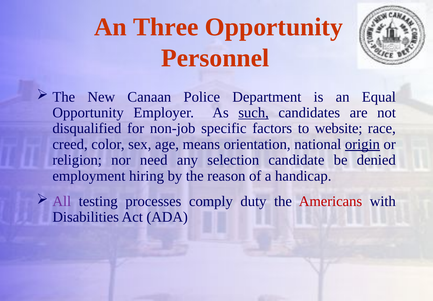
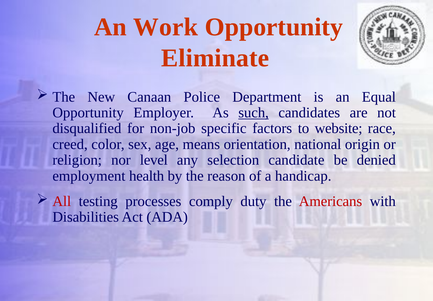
Three: Three -> Work (166, 27)
Personnel: Personnel -> Eliminate (215, 58)
origin underline: present -> none (362, 144)
need: need -> level (154, 160)
hiring: hiring -> health (147, 176)
All colour: purple -> red (62, 201)
